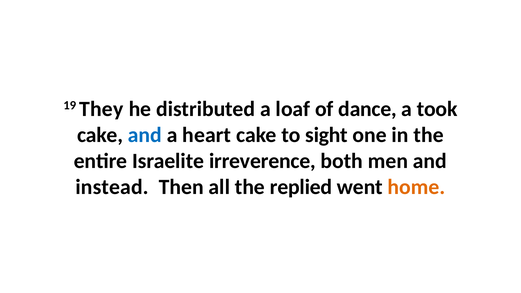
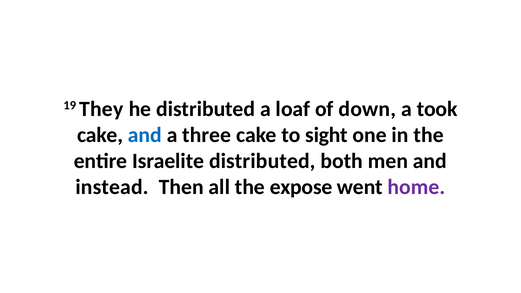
dance: dance -> down (367, 109)
heart: heart -> three (207, 135)
Israelite irreverence: irreverence -> distributed (262, 161)
replied: replied -> expose (301, 187)
home colour: orange -> purple (416, 187)
